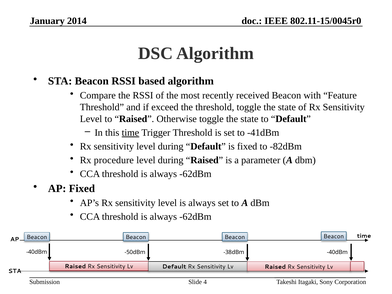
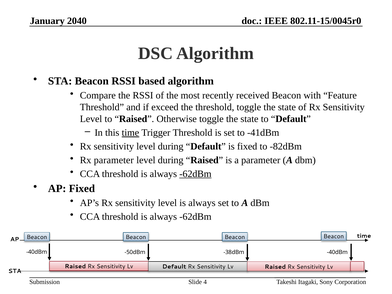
2014: 2014 -> 2040 (77, 21)
Rx procedure: procedure -> parameter (114, 160)
-62dBm underline: none -> present (195, 174)
